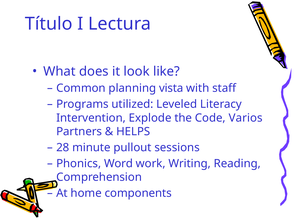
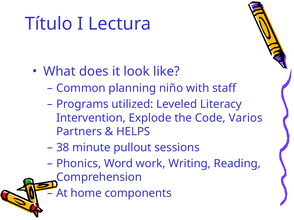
vista: vista -> niño (171, 88)
28: 28 -> 38 (63, 148)
